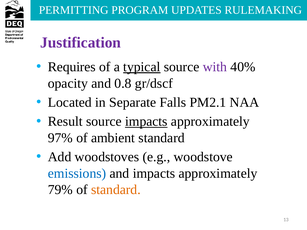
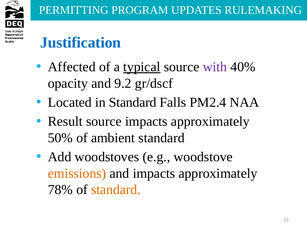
Justification colour: purple -> blue (81, 42)
Requires: Requires -> Affected (72, 67)
0.8: 0.8 -> 9.2 (123, 83)
in Separate: Separate -> Standard (133, 102)
PM2.1: PM2.1 -> PM2.4 (208, 102)
impacts underline: present -> none (146, 122)
97%: 97% -> 50% (60, 138)
emissions colour: blue -> orange (77, 174)
79%: 79% -> 78% (60, 190)
